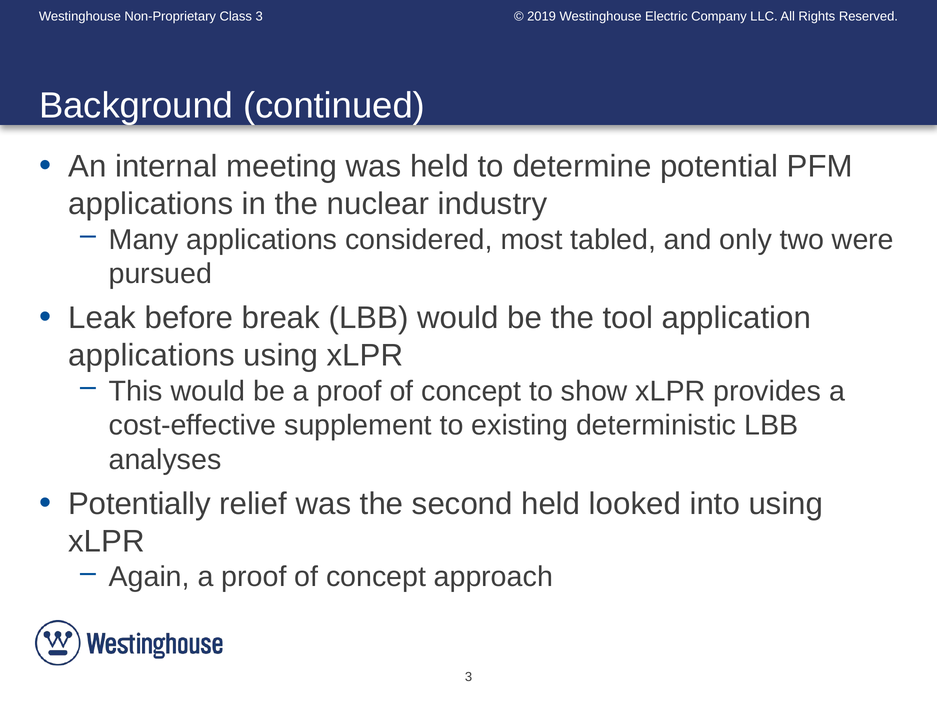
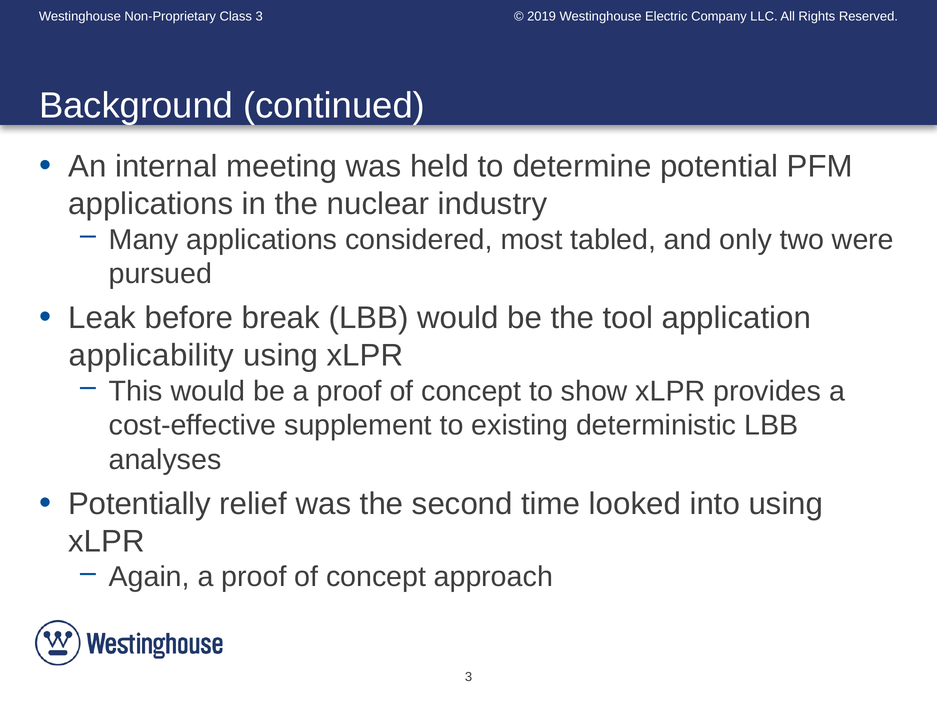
applications: applications -> applicability (151, 355)
second held: held -> time (551, 504)
